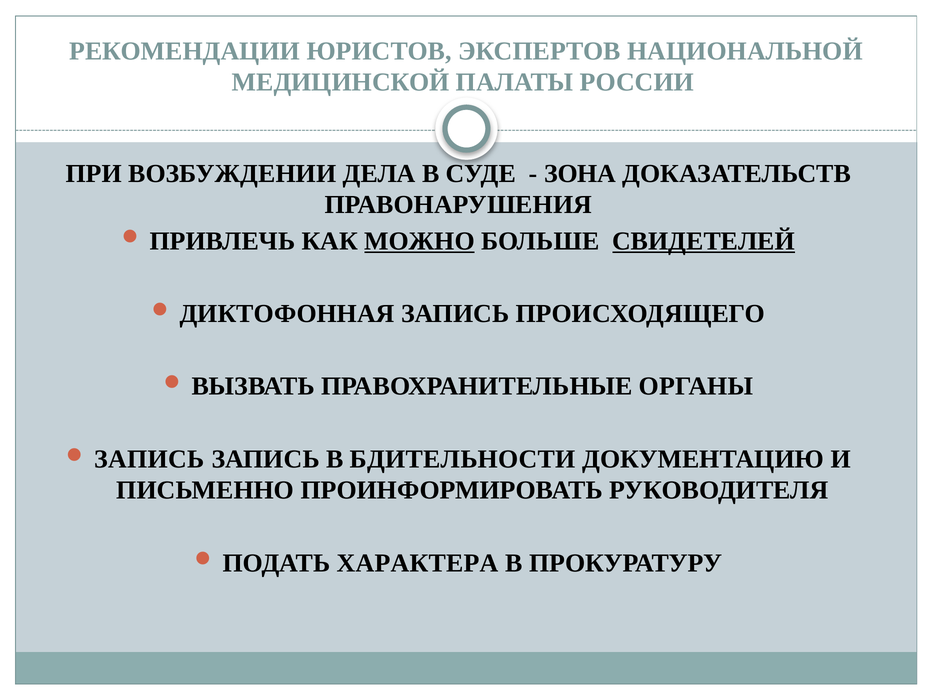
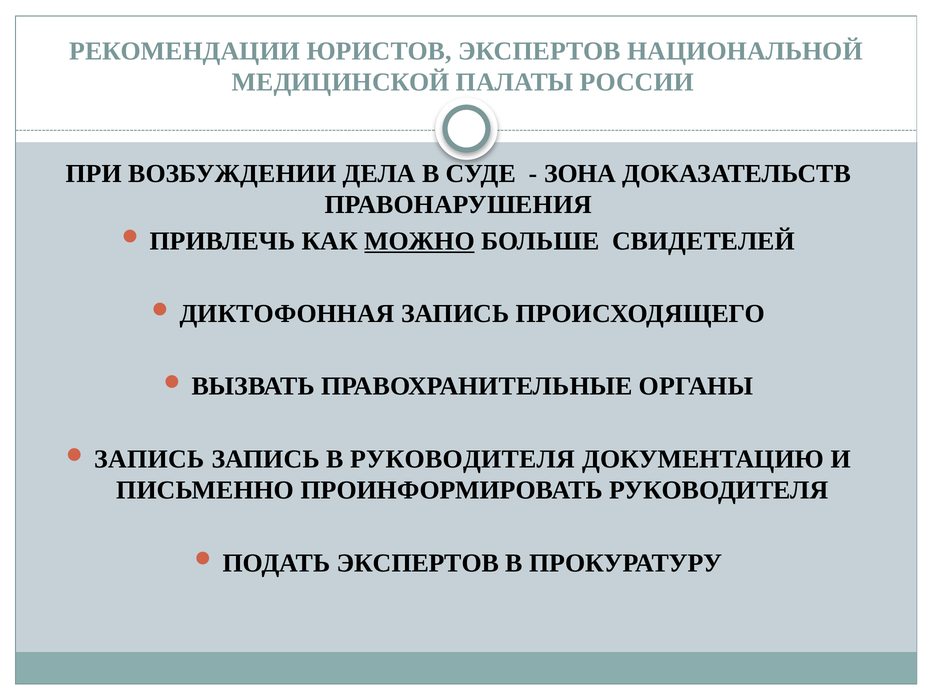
СВИДЕТЕЛЕЙ underline: present -> none (704, 241)
В БДИТЕЛЬНОСТИ: БДИТЕЛЬНОСТИ -> РУКОВОДИТЕЛЯ (463, 459)
ПОДАТЬ ХАРАКТЕРА: ХАРАКТЕРА -> ЭКСПЕРТОВ (418, 563)
